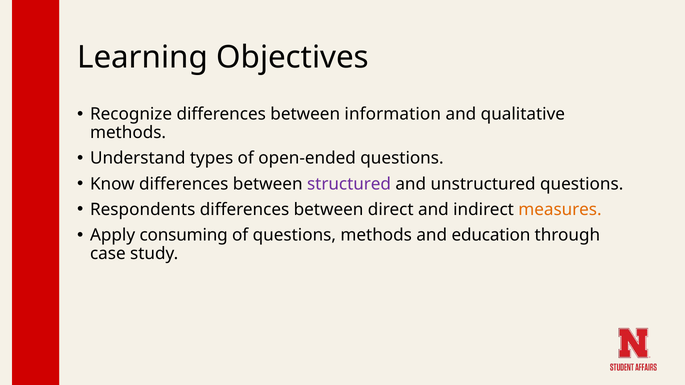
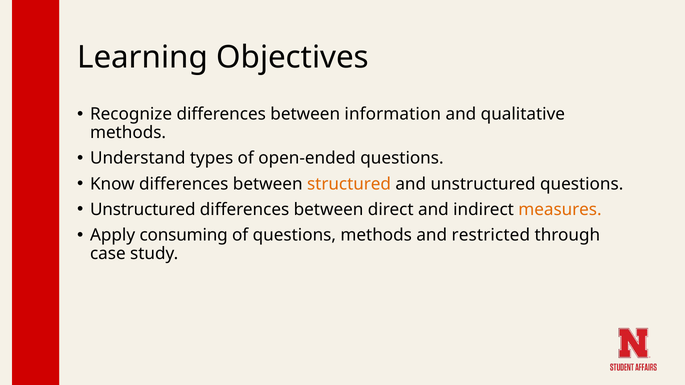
structured colour: purple -> orange (349, 184)
Respondents: Respondents -> Unstructured (143, 210)
education: education -> restricted (491, 235)
